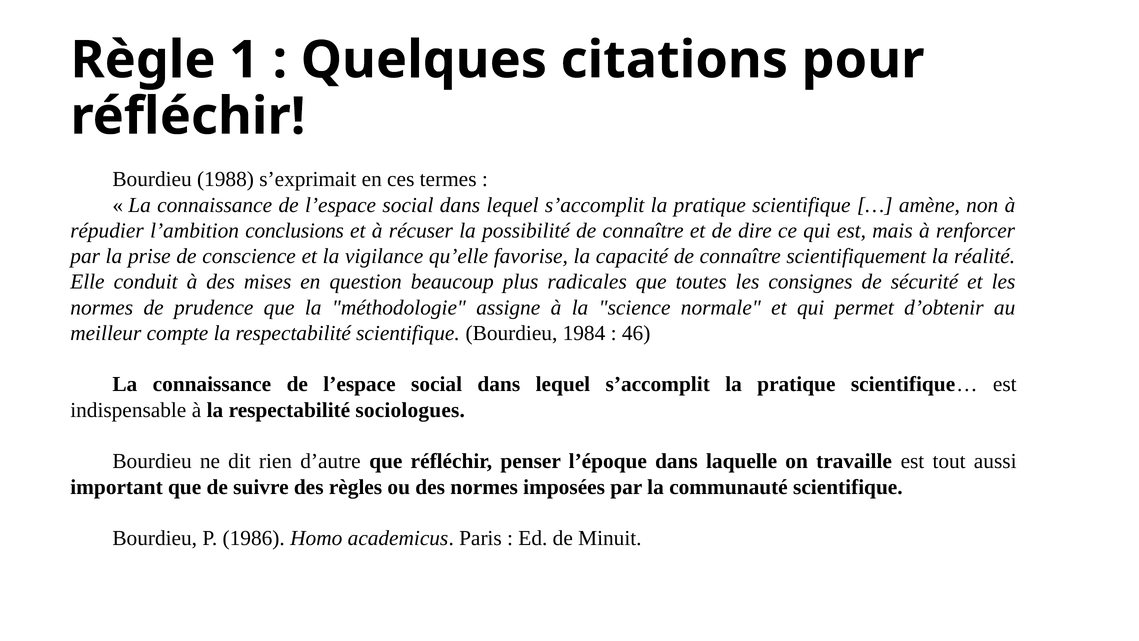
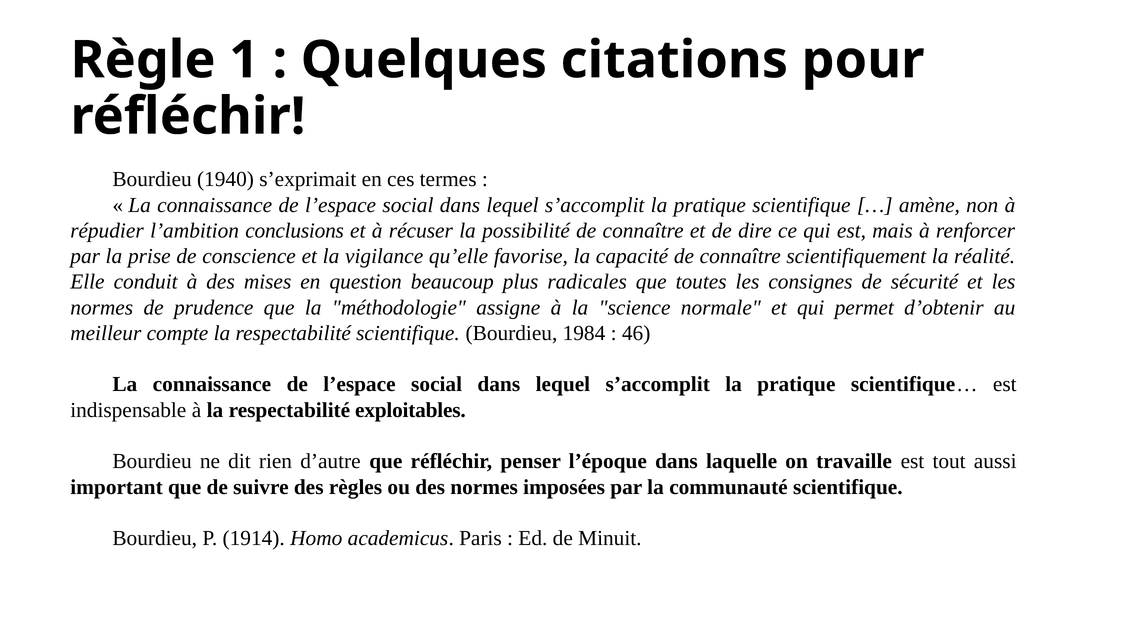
1988: 1988 -> 1940 (225, 179)
sociologues: sociologues -> exploitables (410, 410)
1986: 1986 -> 1914 (254, 538)
